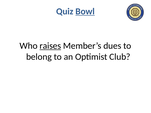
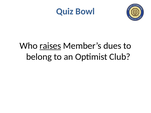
Bowl underline: present -> none (85, 11)
